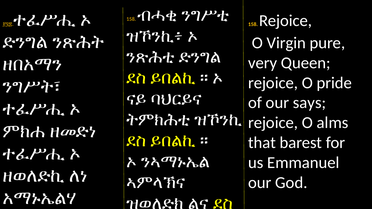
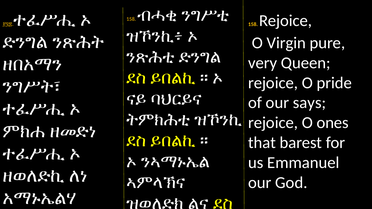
alms: alms -> ones (333, 123)
